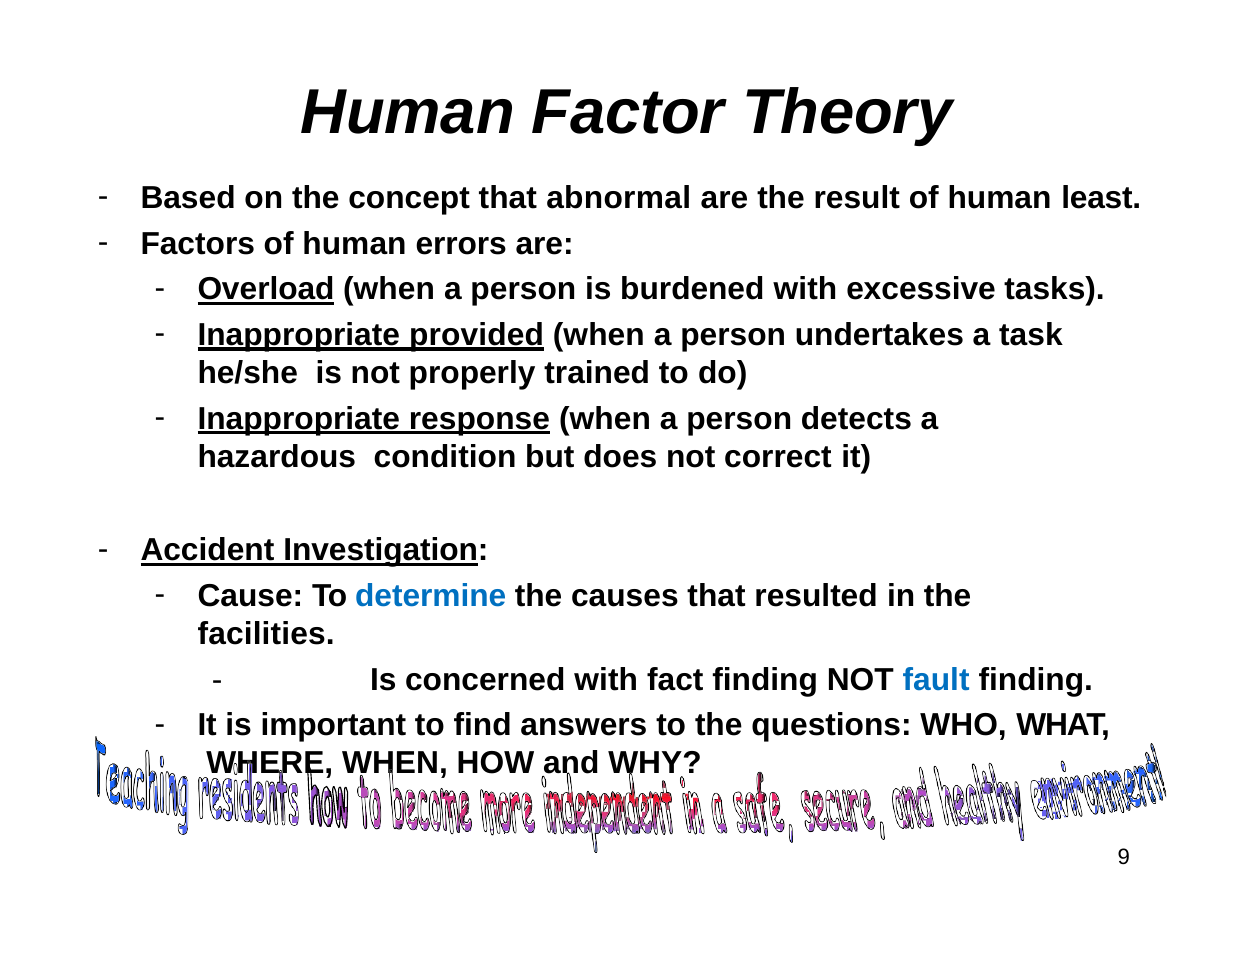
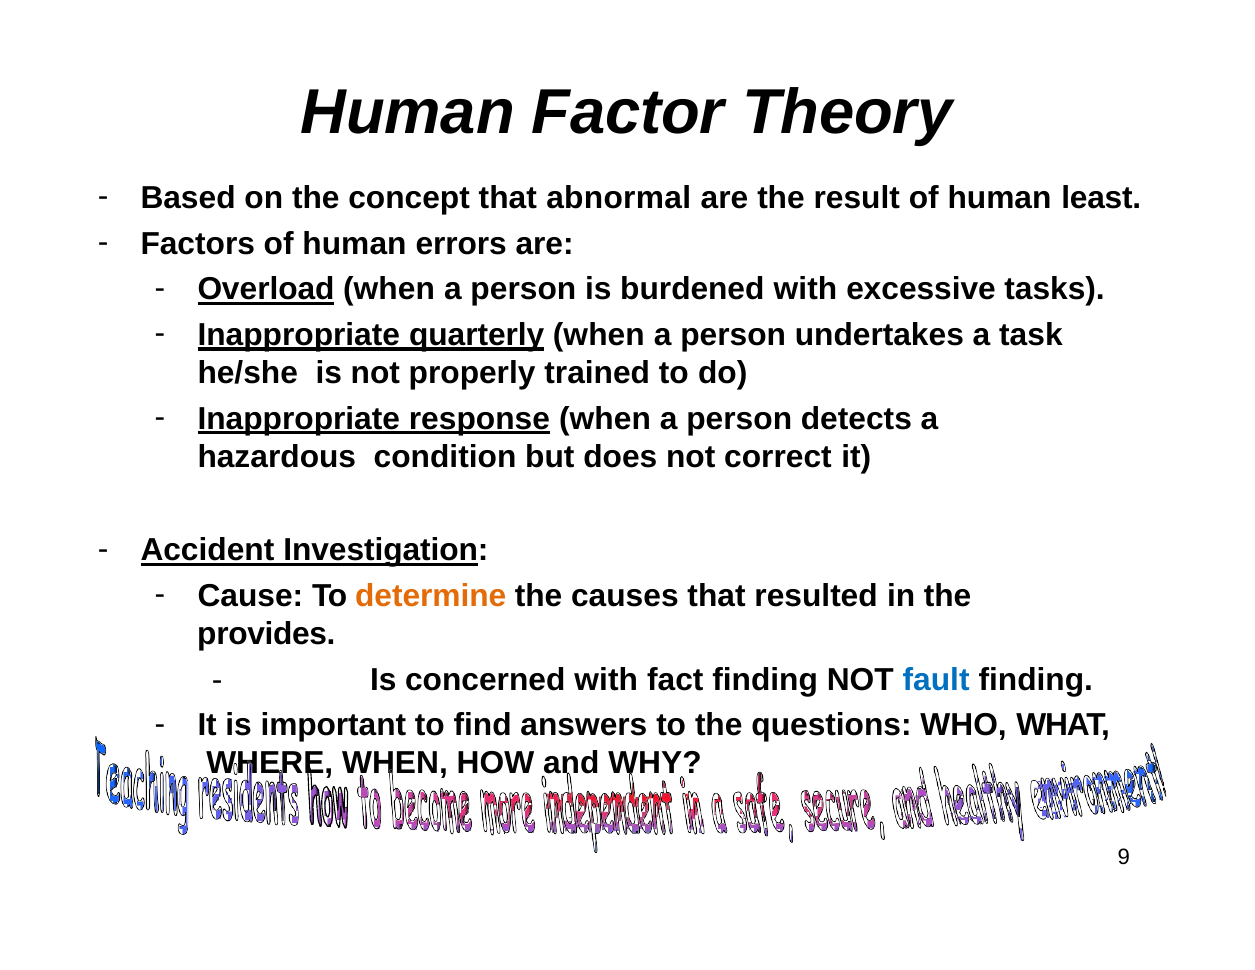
provided: provided -> quarterly (477, 335)
determine colour: blue -> orange (431, 596)
facilities: facilities -> provides (266, 634)
